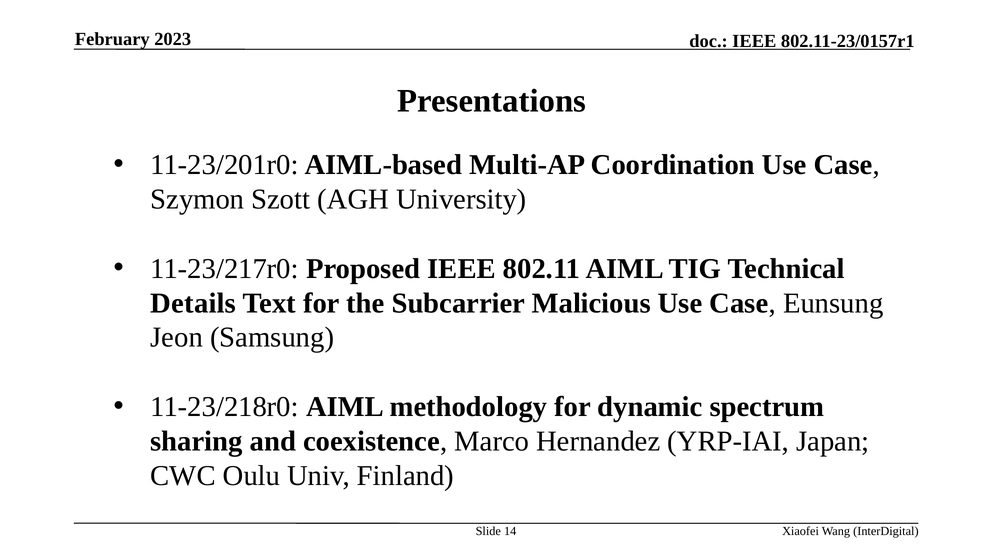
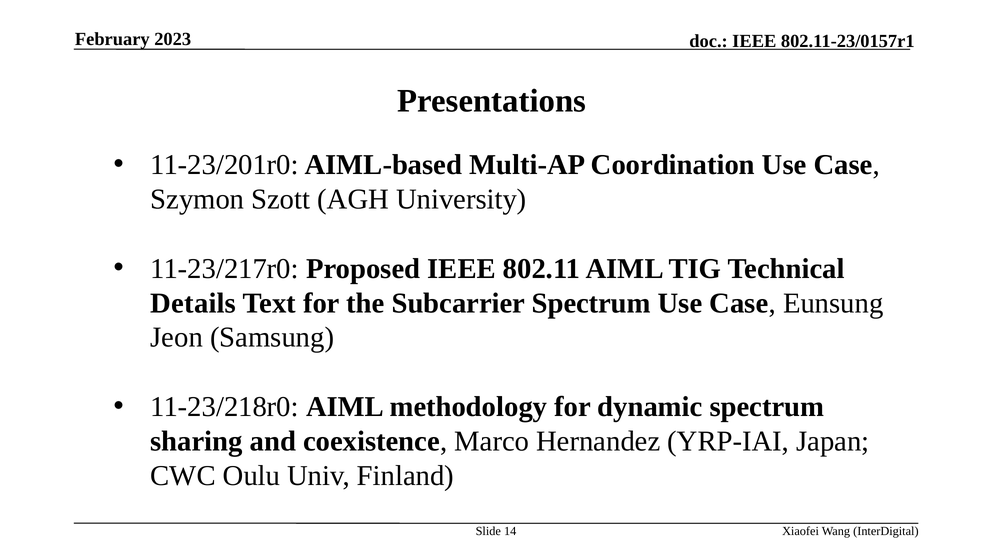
Subcarrier Malicious: Malicious -> Spectrum (591, 303)
